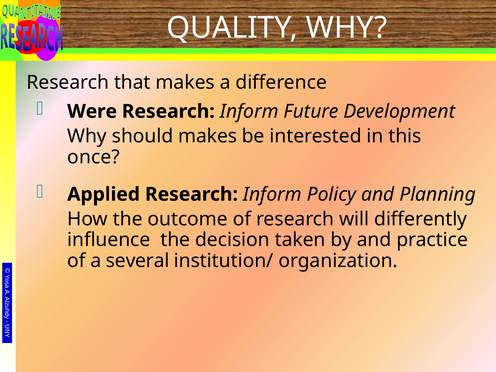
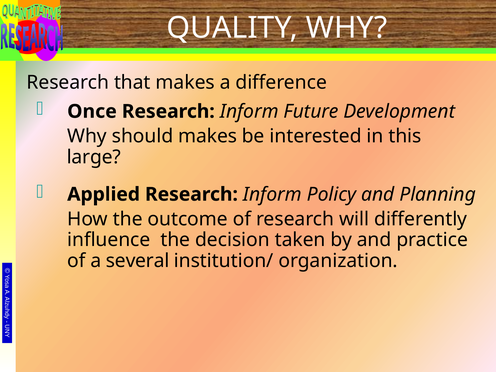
Were: Were -> Once (92, 111)
once: once -> large (94, 157)
